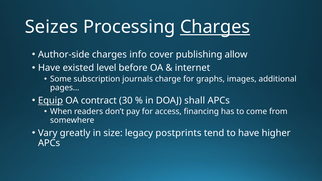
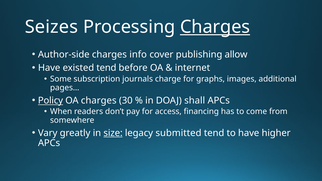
existed level: level -> tend (106, 68)
Equip: Equip -> Policy (51, 100)
OA contract: contract -> charges (99, 100)
size underline: none -> present (113, 133)
postprints: postprints -> submitted (178, 133)
